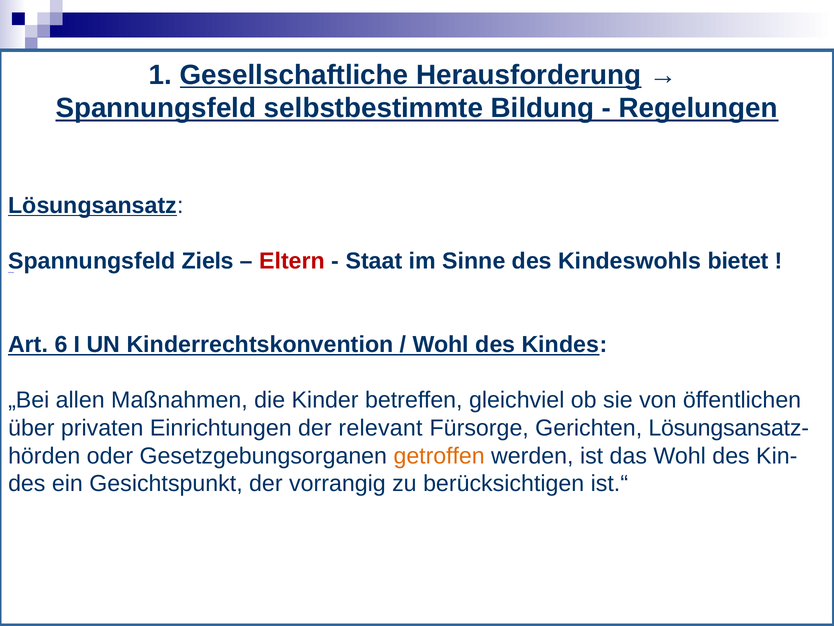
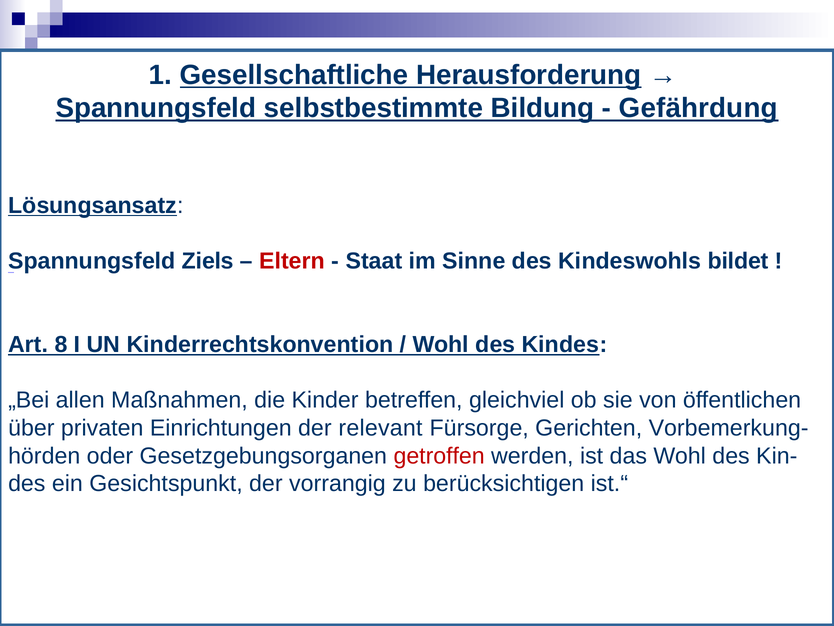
Regelungen: Regelungen -> Gefährdung (698, 108)
bietet: bietet -> bildet (738, 261)
6: 6 -> 8 (61, 344)
Lösungsansatz-: Lösungsansatz- -> Vorbemerkung- (729, 428)
getroffen colour: orange -> red (439, 455)
